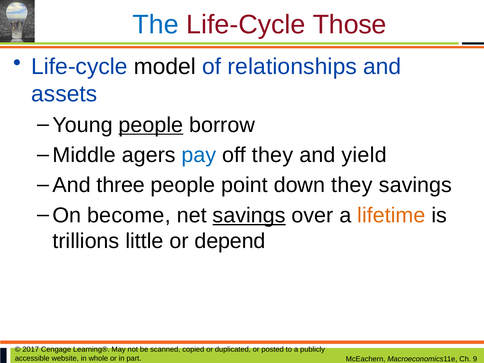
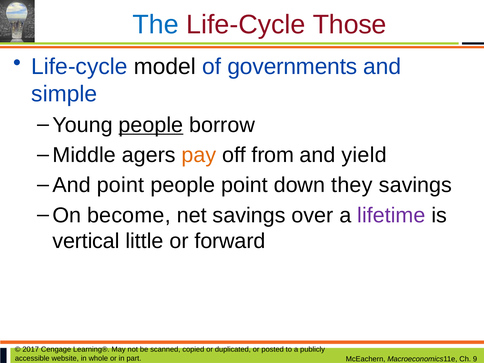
relationships: relationships -> governments (292, 67)
assets: assets -> simple (64, 94)
pay colour: blue -> orange (199, 155)
off they: they -> from (273, 155)
And three: three -> point (121, 185)
savings underline: present -> none (249, 215)
lifetime colour: orange -> purple (391, 215)
trillions: trillions -> vertical (86, 241)
depend: depend -> forward (230, 241)
